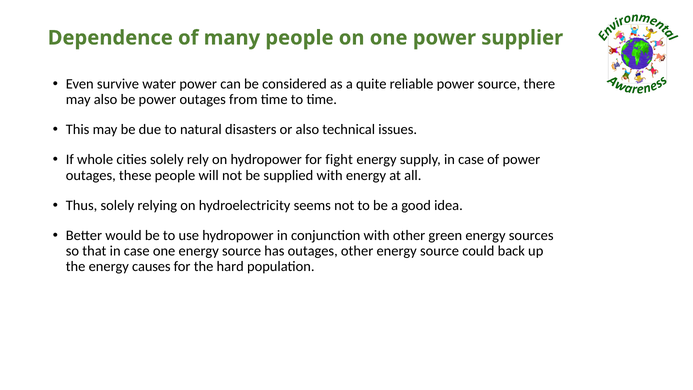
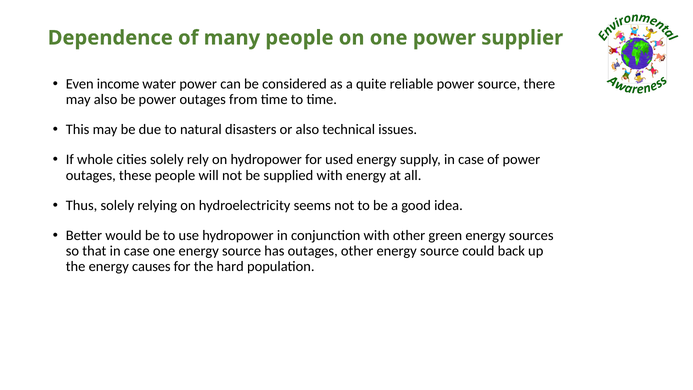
survive: survive -> income (118, 84)
fight: fight -> used (339, 160)
